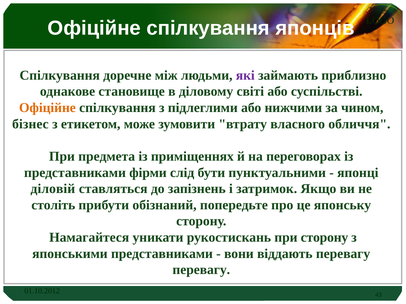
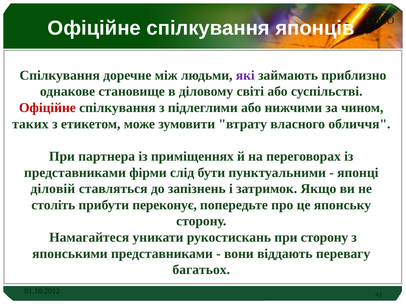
Офіційне colour: orange -> red (47, 108)
бізнес: бізнес -> таких (30, 124)
предмета: предмета -> партнера (107, 157)
обізнаний: обізнаний -> переконує (165, 205)
перевагу: перевагу -> багатьох (201, 270)
